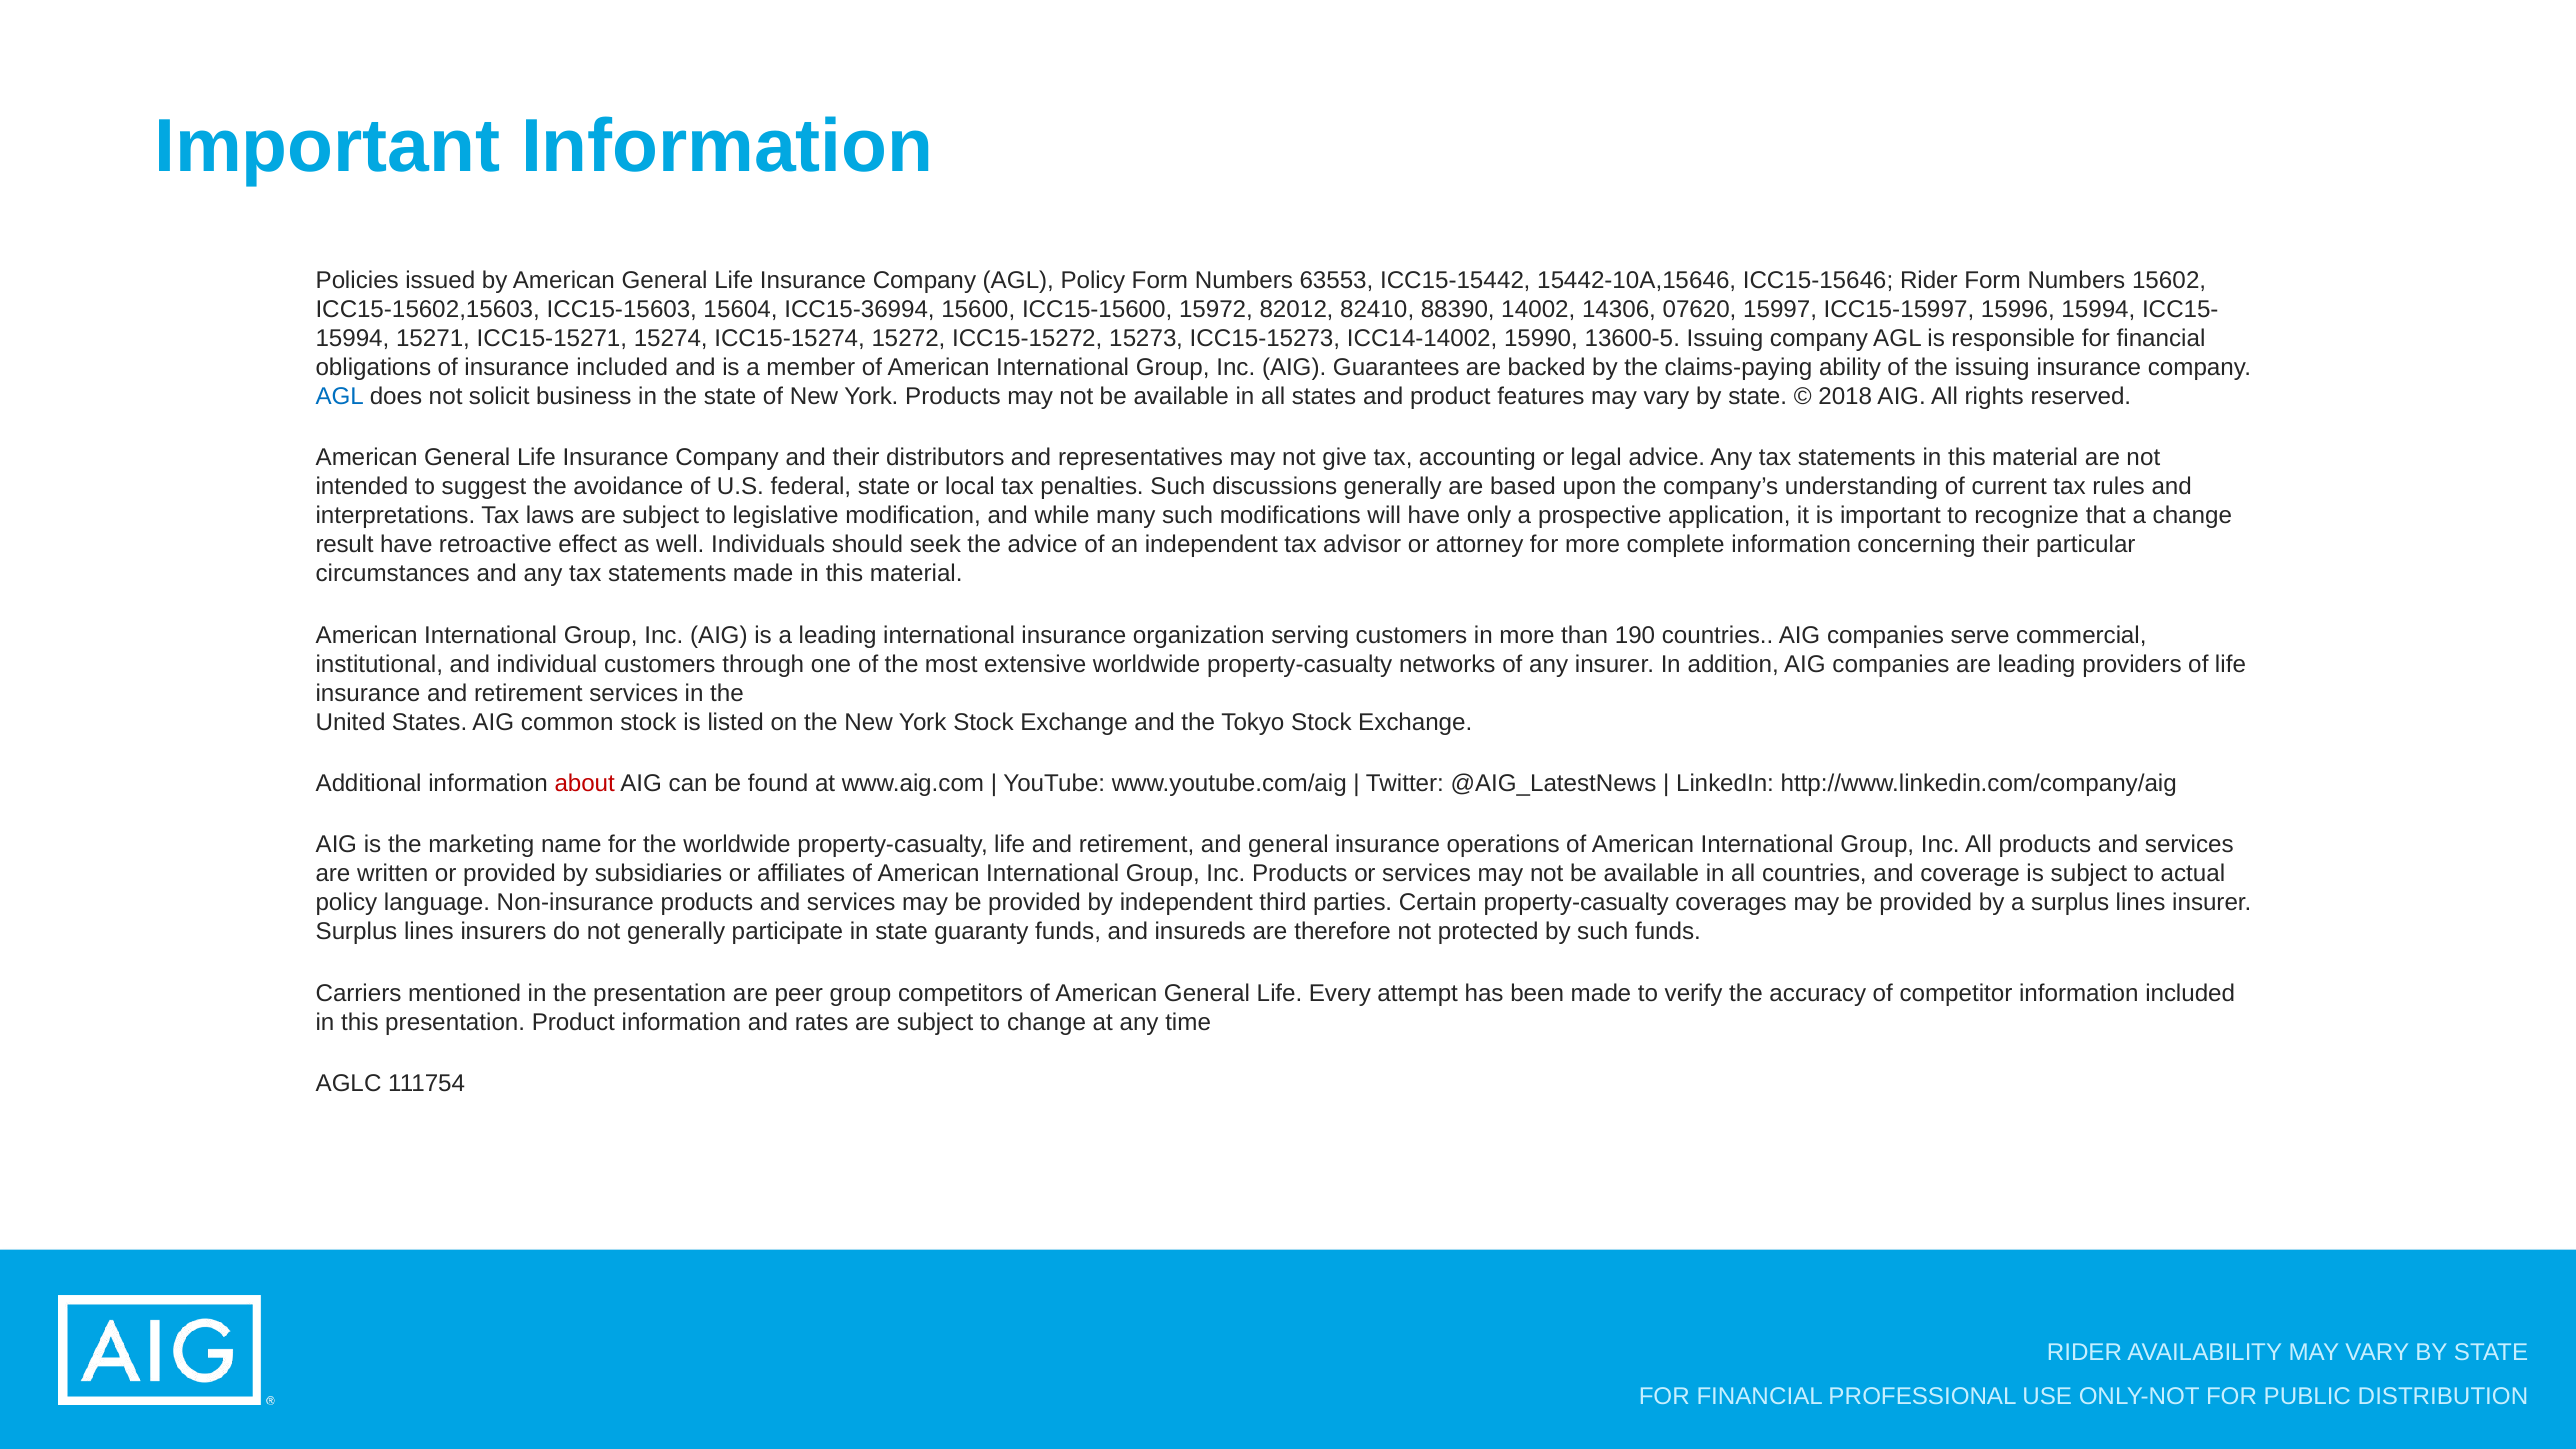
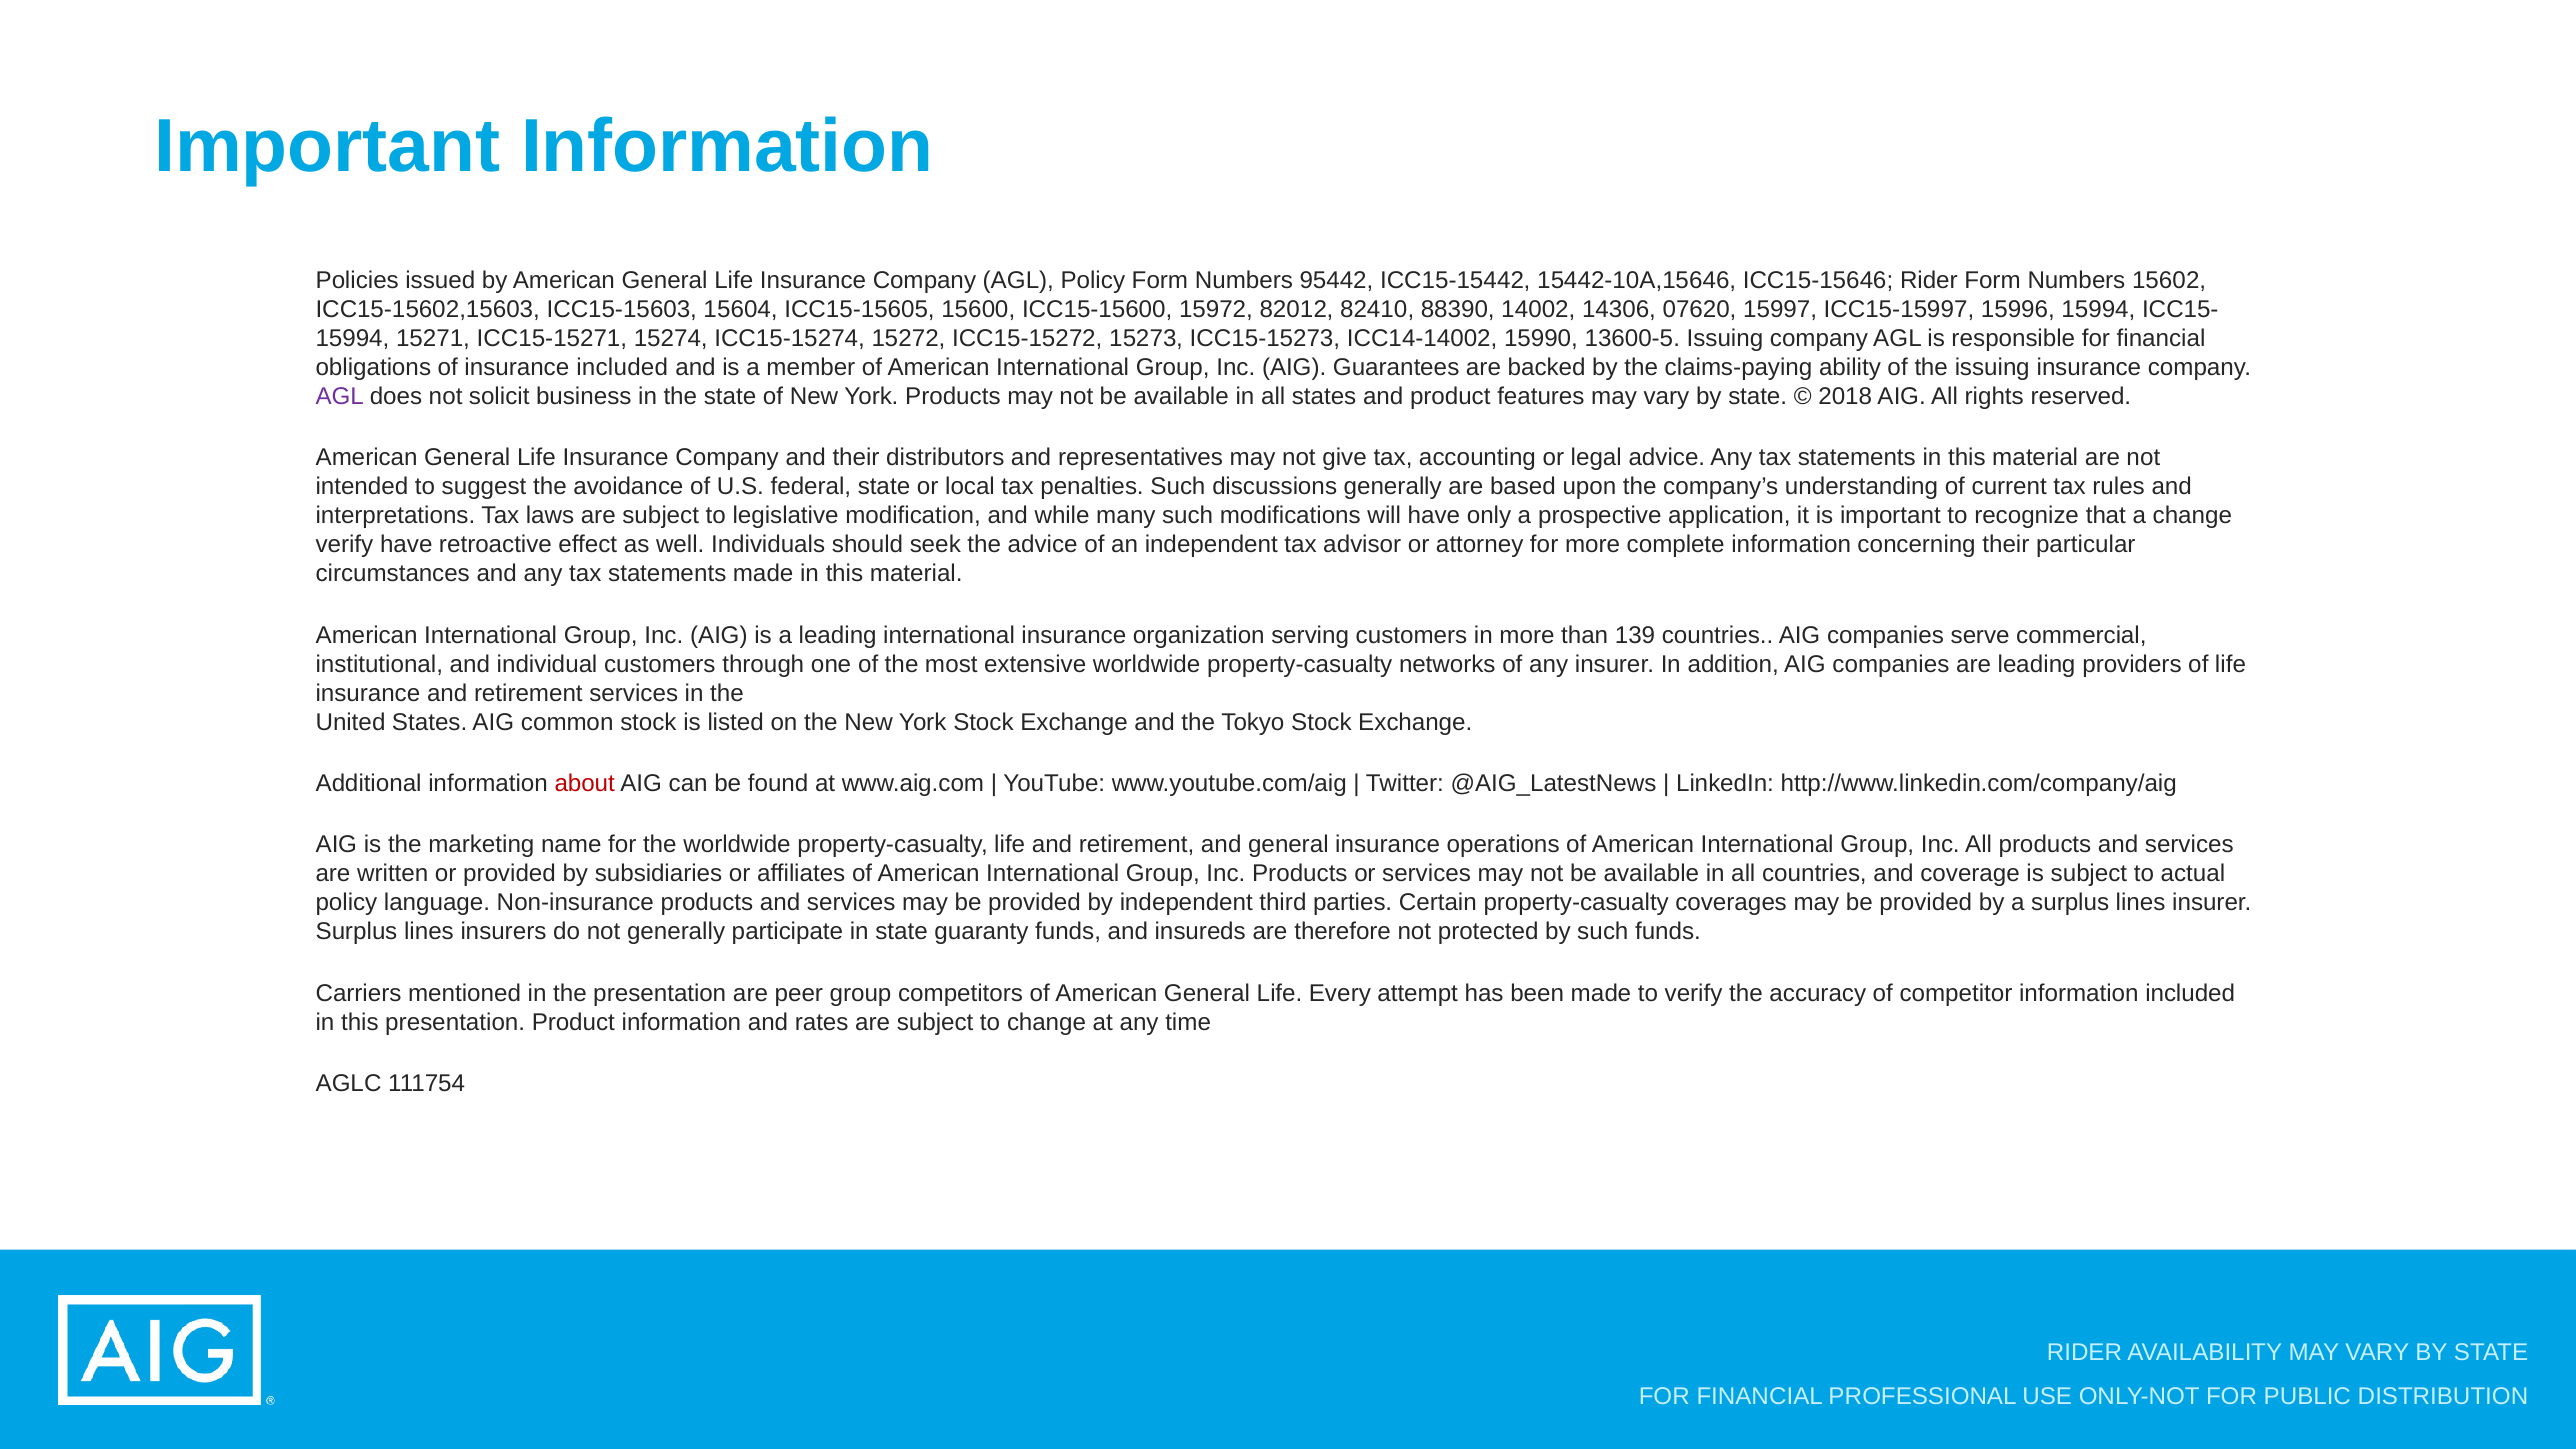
63553: 63553 -> 95442 (1336, 280)
ICC15-36994: ICC15-36994 -> ICC15-15605 (860, 309)
AGL colour: blue -> purple (340, 396)
result: result -> verify (344, 545)
190: 190 -> 139 (1635, 635)
